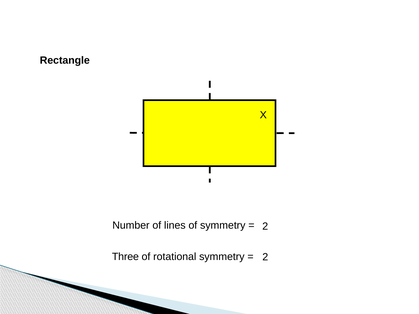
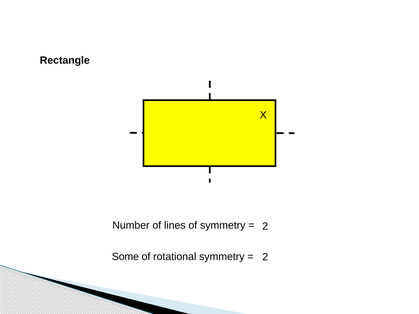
Three: Three -> Some (125, 257)
